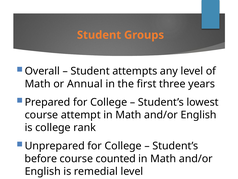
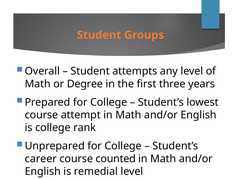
Annual: Annual -> Degree (85, 84)
before: before -> career (41, 158)
